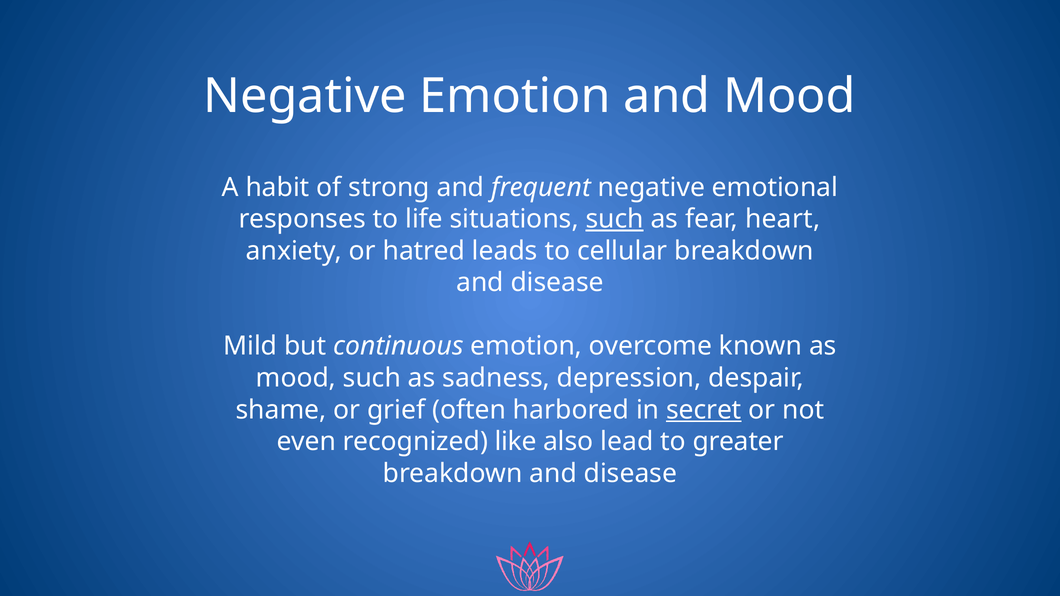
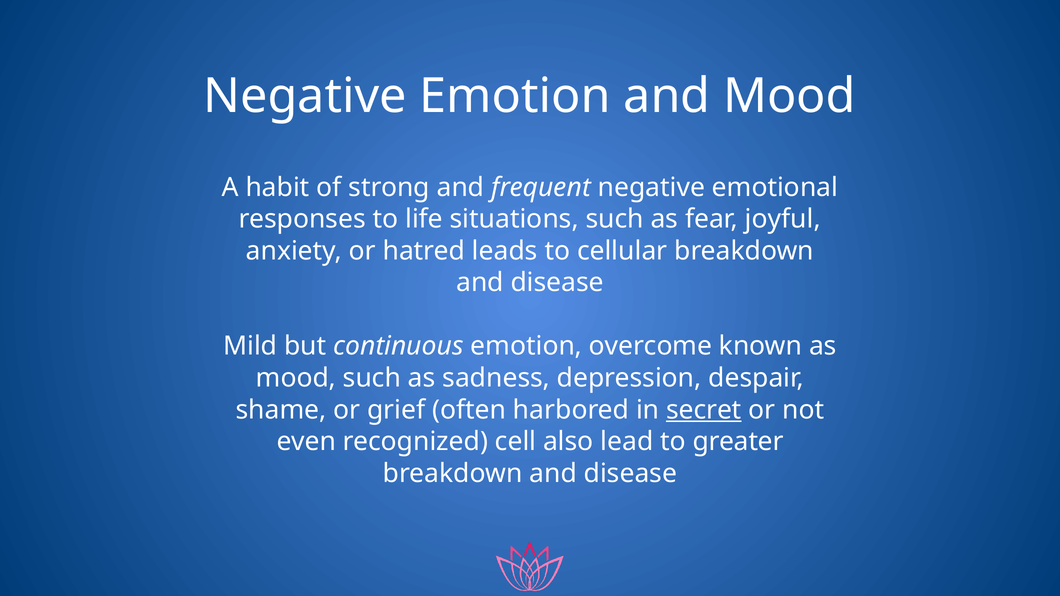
such underline: present -> none (615, 219)
heart: heart -> joyful (783, 219)
like: like -> cell (516, 442)
